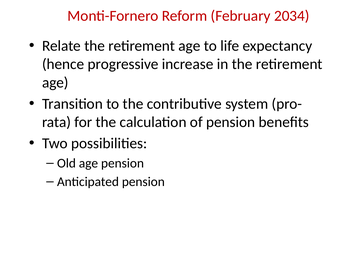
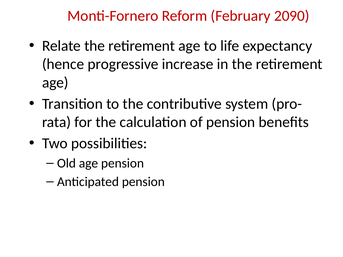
2034: 2034 -> 2090 (292, 16)
